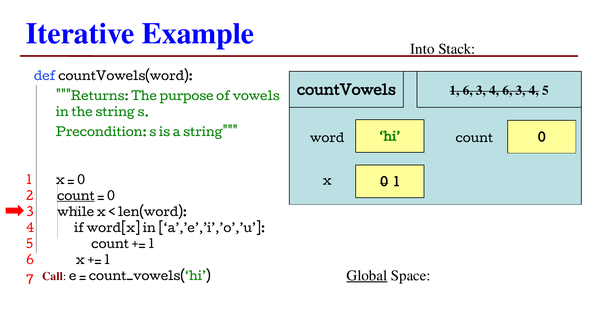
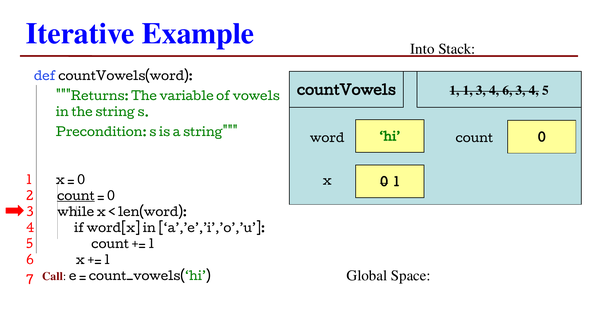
6: 6 -> 1 (468, 90)
purpose: purpose -> variable (187, 96)
Global underline: present -> none (367, 276)
